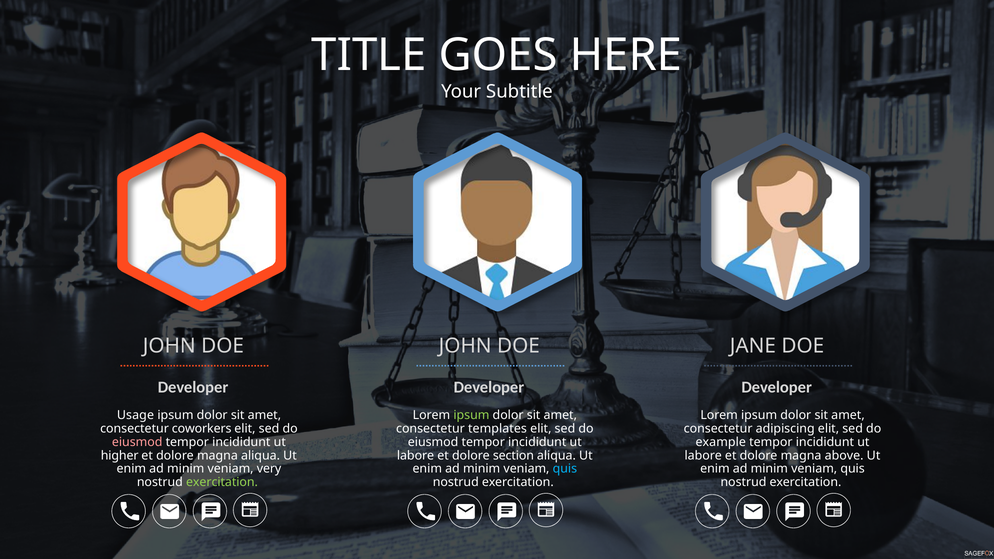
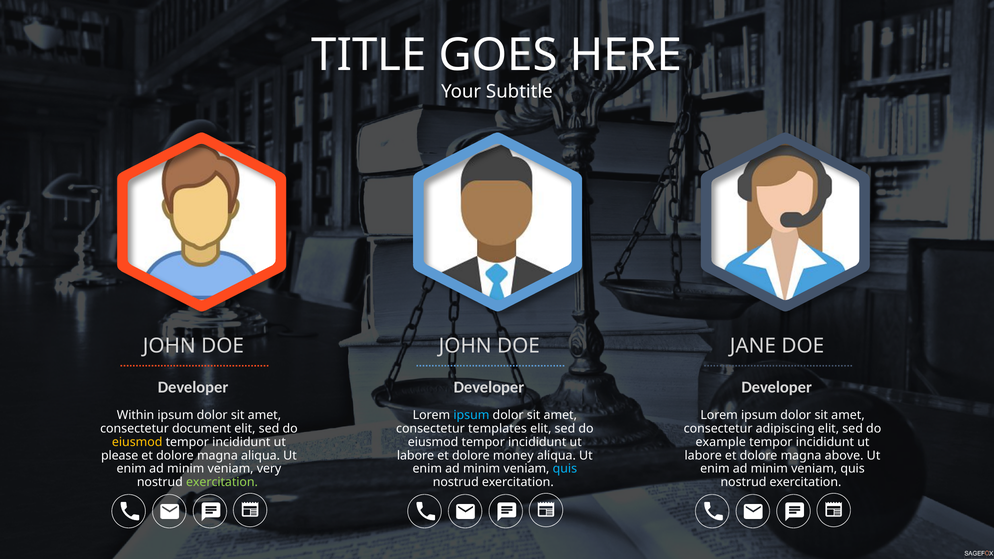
Usage: Usage -> Within (136, 415)
ipsum colour: light green -> light blue (471, 415)
coworkers: coworkers -> document (202, 429)
eiusmod colour: pink -> yellow (137, 442)
higher: higher -> please (120, 456)
section: section -> money (513, 456)
